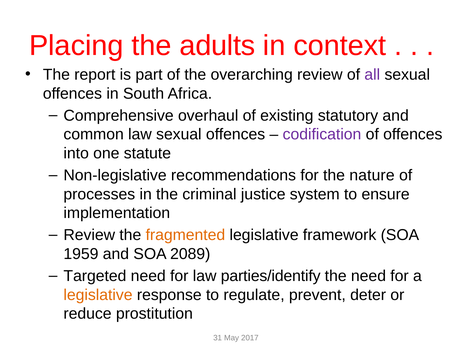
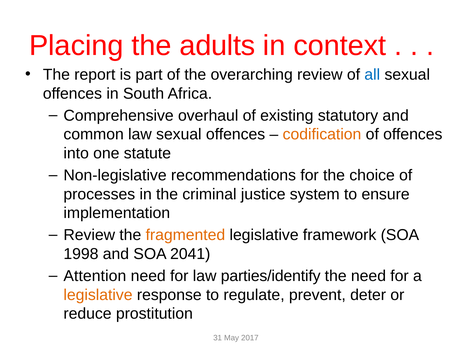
all colour: purple -> blue (372, 75)
codification colour: purple -> orange (322, 134)
nature: nature -> choice (372, 175)
1959: 1959 -> 1998 (81, 254)
2089: 2089 -> 2041 (190, 254)
Targeted: Targeted -> Attention (95, 276)
